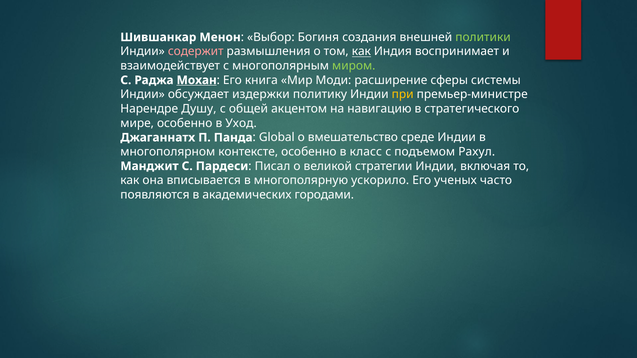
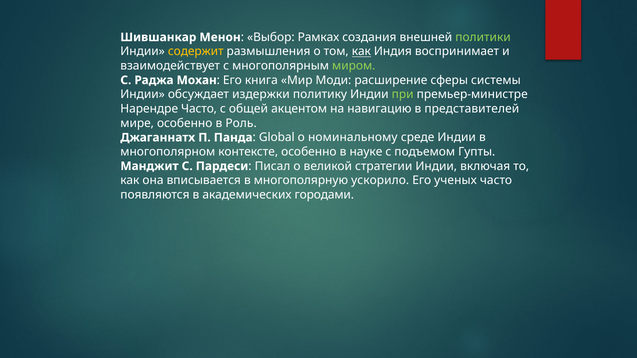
Богиня: Богиня -> Рамках (318, 37)
содержит colour: pink -> yellow (196, 52)
Мохан underline: present -> none (197, 80)
при colour: yellow -> light green (403, 95)
Нарендре Душу: Душу -> Часто (199, 109)
стратегического: стратегического -> представителей (472, 109)
Уход: Уход -> Роль (241, 123)
вмешательство: вмешательство -> номинальному (353, 138)
класс: класс -> науке (366, 152)
Рахул: Рахул -> Гупты (477, 152)
